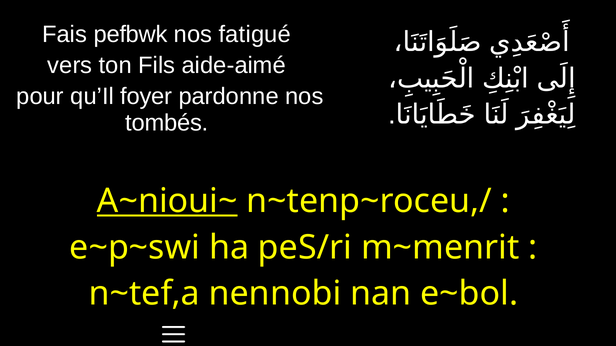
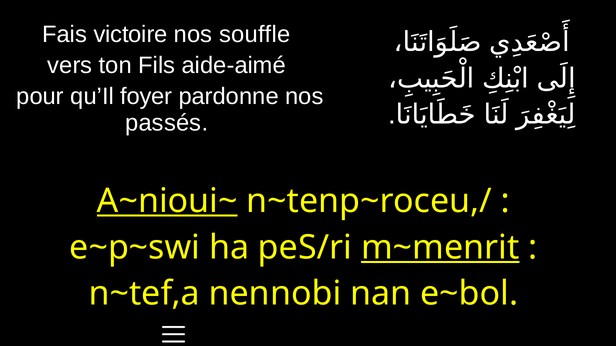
pefbwk: pefbwk -> victoire (131, 34)
fatigué: fatigué -> souffle (255, 34)
tombés: tombés -> passés (167, 123)
m~menrit underline: none -> present (440, 248)
